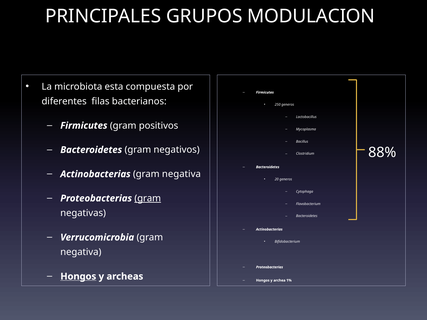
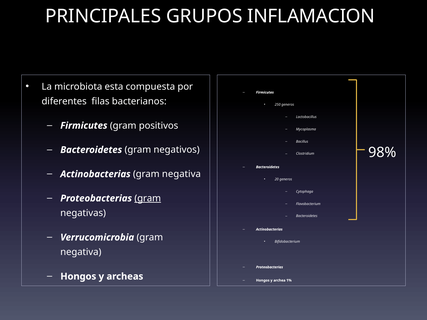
MODULACION: MODULACION -> INFLAMACION (311, 16)
88%: 88% -> 98% (382, 152)
Hongos underline: present -> none (78, 277)
